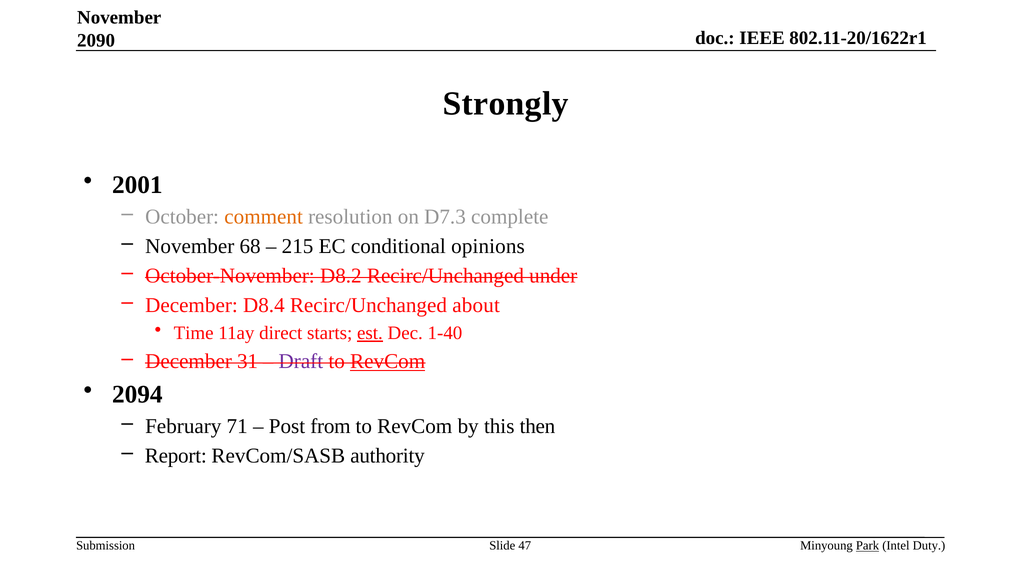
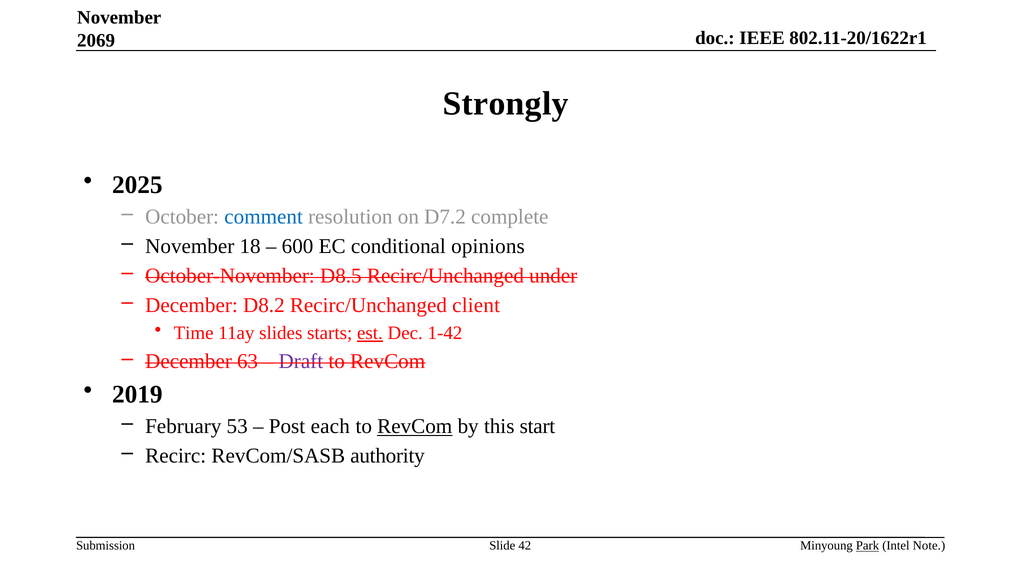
2090: 2090 -> 2069 (96, 41)
2001: 2001 -> 2025 (137, 185)
comment colour: orange -> blue (264, 217)
D7.3: D7.3 -> D7.2 (445, 217)
68: 68 -> 18 (250, 246)
215: 215 -> 600 (298, 246)
D8.2: D8.2 -> D8.5 (341, 276)
D8.4: D8.4 -> D8.2 (264, 306)
about: about -> client (476, 306)
direct: direct -> slides (281, 333)
1-40: 1-40 -> 1-42 (445, 333)
31: 31 -> 63 (247, 362)
RevCom underline: present -> none (388, 362)
2094: 2094 -> 2019 (137, 395)
71: 71 -> 53 (237, 427)
from: from -> each (330, 427)
RevCom underline: none -> present (415, 427)
then: then -> start (537, 427)
Report: Report -> Recirc (176, 456)
47: 47 -> 42 (525, 546)
Duty: Duty -> Note (929, 546)
